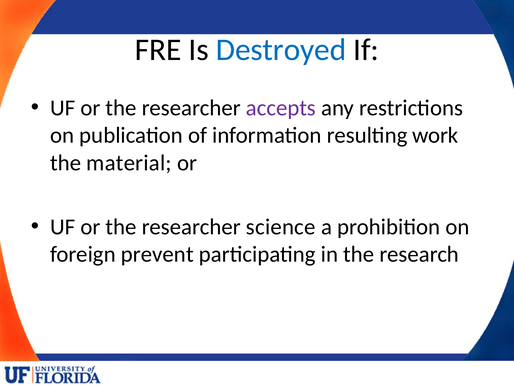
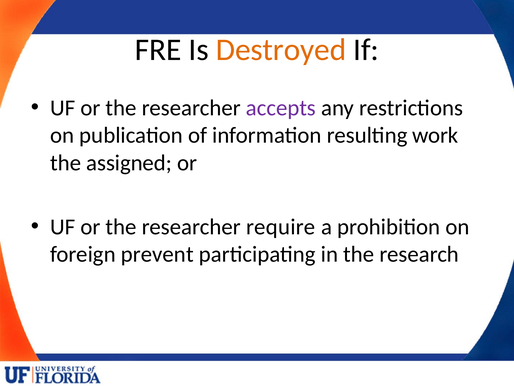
Destroyed colour: blue -> orange (281, 50)
material: material -> assigned (129, 163)
science: science -> require (281, 227)
